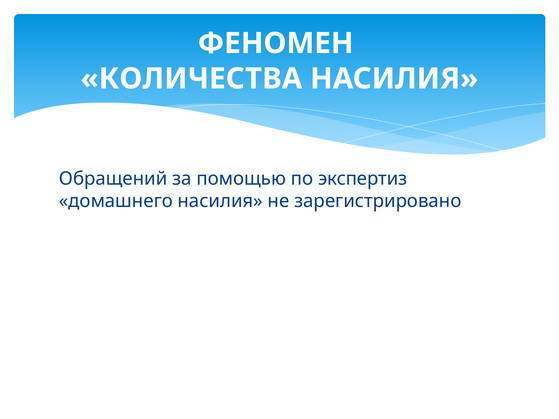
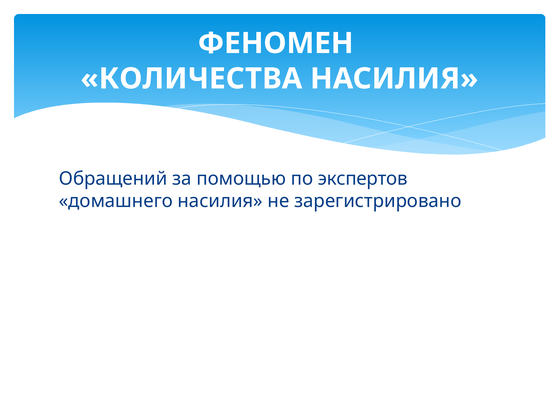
экспертиз: экспертиз -> экспертов (363, 179)
